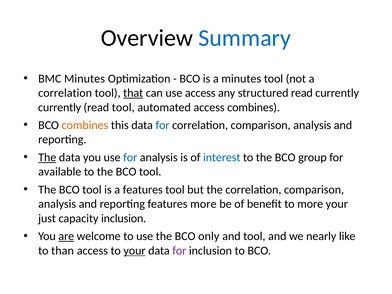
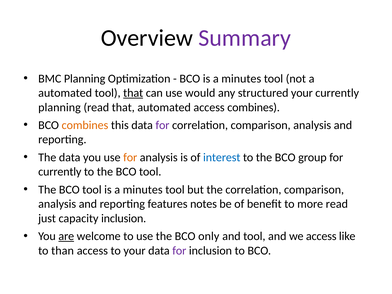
Summary colour: blue -> purple (245, 38)
BMC Minutes: Minutes -> Planning (85, 79)
correlation: correlation -> automated (65, 93)
use access: access -> would (200, 93)
structured read: read -> your (302, 93)
currently: currently -> planning (60, 107)
read tool: tool -> that (123, 107)
for colour: blue -> purple (162, 125)
The underline: present -> none (47, 157)
for colour: blue -> orange (130, 157)
available: available -> currently (60, 172)
tool is a features: features -> minutes (143, 190)
features more: more -> notes (204, 204)
more your: your -> read (337, 204)
we nearly: nearly -> access (321, 236)
your underline: present -> none (135, 251)
